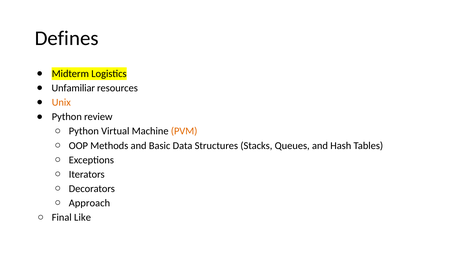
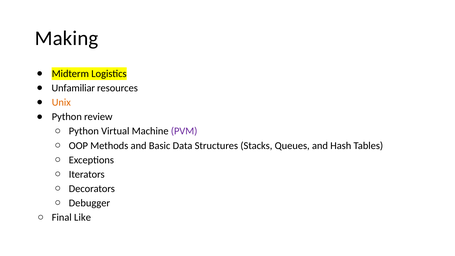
Defines: Defines -> Making (67, 38)
PVM colour: orange -> purple (184, 131)
Approach: Approach -> Debugger (89, 203)
